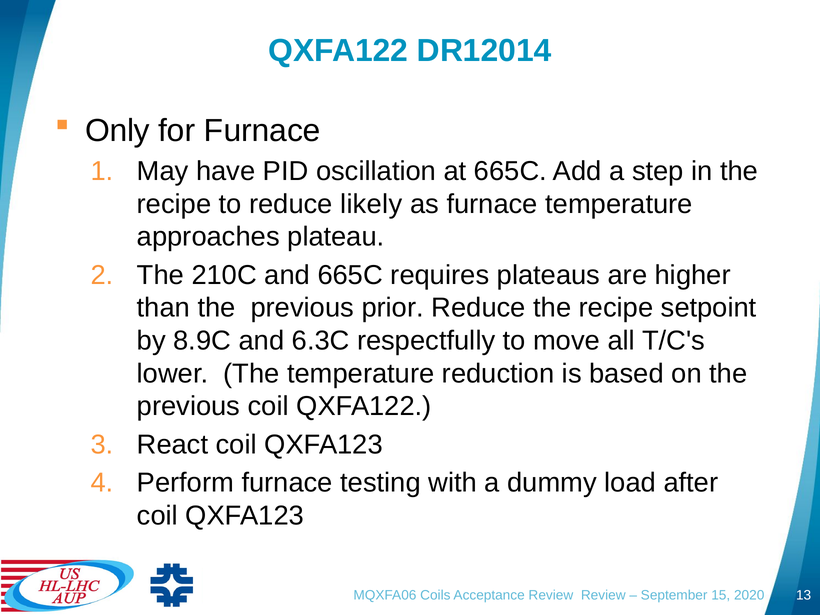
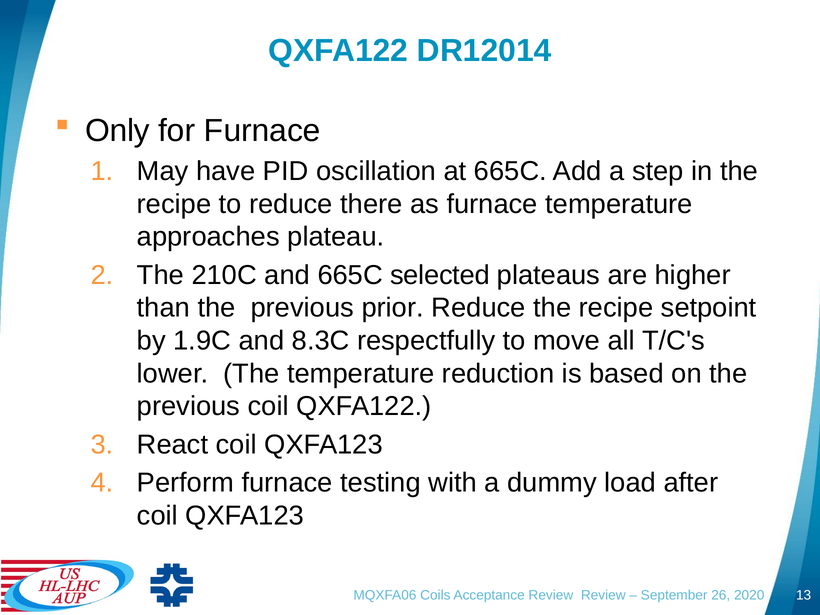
likely: likely -> there (371, 204)
requires: requires -> selected (440, 275)
8.9C: 8.9C -> 1.9C (202, 341)
6.3C: 6.3C -> 8.3C (321, 341)
15: 15 -> 26 (721, 595)
